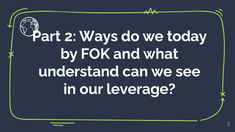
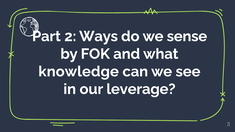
today: today -> sense (187, 36)
understand: understand -> knowledge (79, 72)
